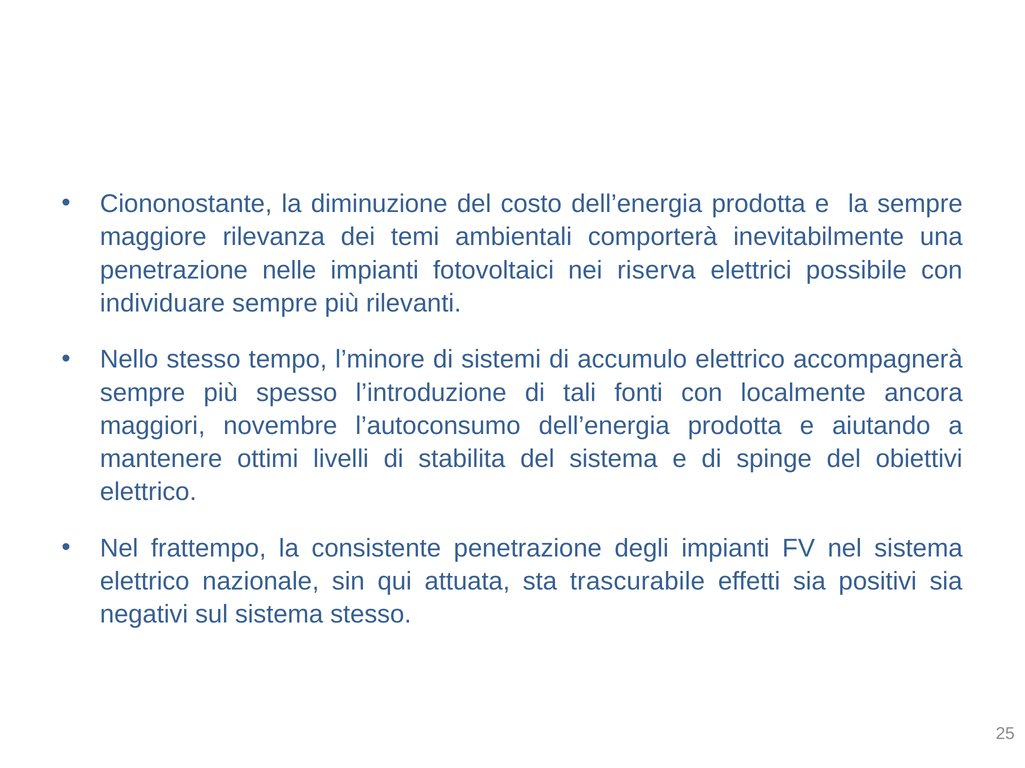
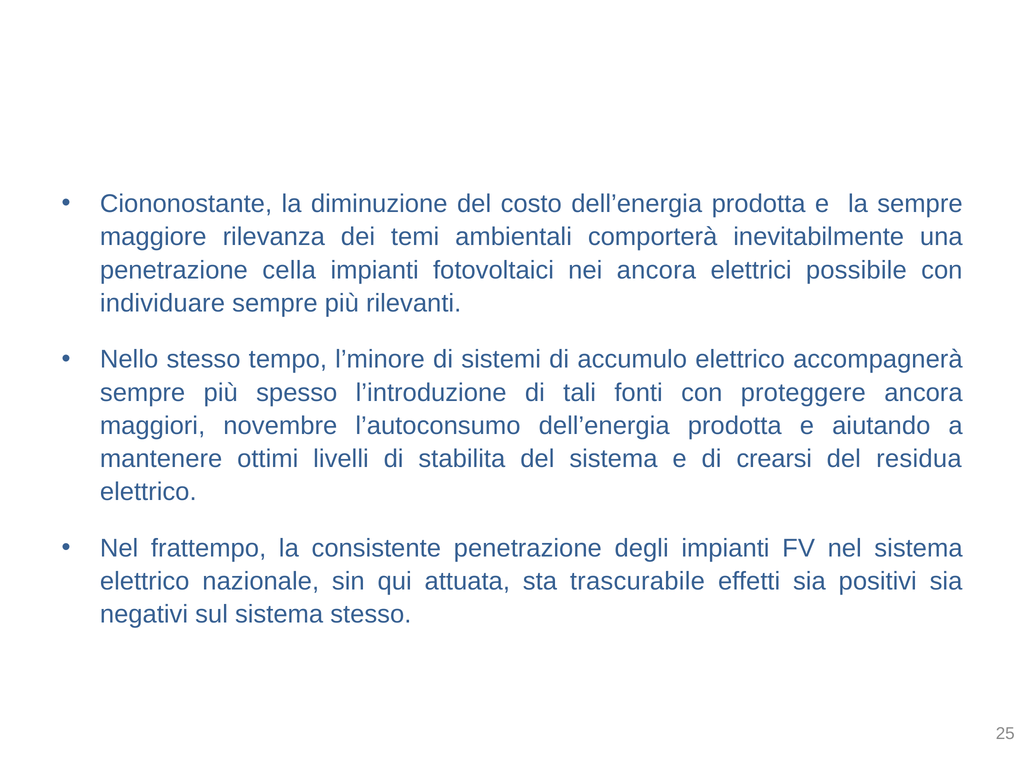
nelle: nelle -> cella (289, 270)
nei riserva: riserva -> ancora (656, 270)
localmente: localmente -> proteggere (803, 393)
spinge: spinge -> crearsi (774, 459)
obiettivi: obiettivi -> residua (919, 459)
